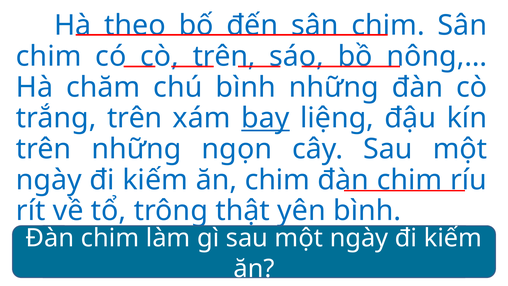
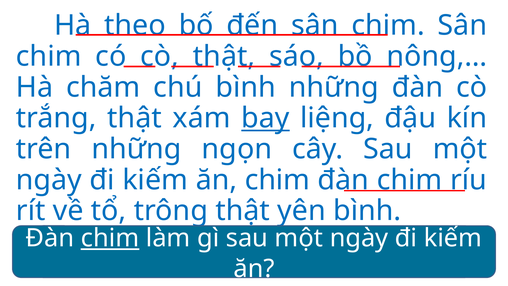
cò trên: trên -> thật (224, 56)
trắng trên: trên -> thật (135, 118)
chim underline: none -> present (110, 239)
